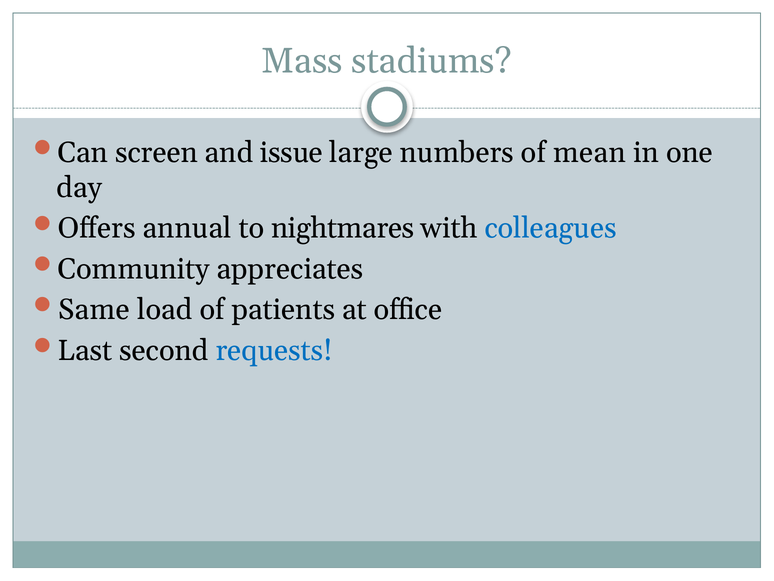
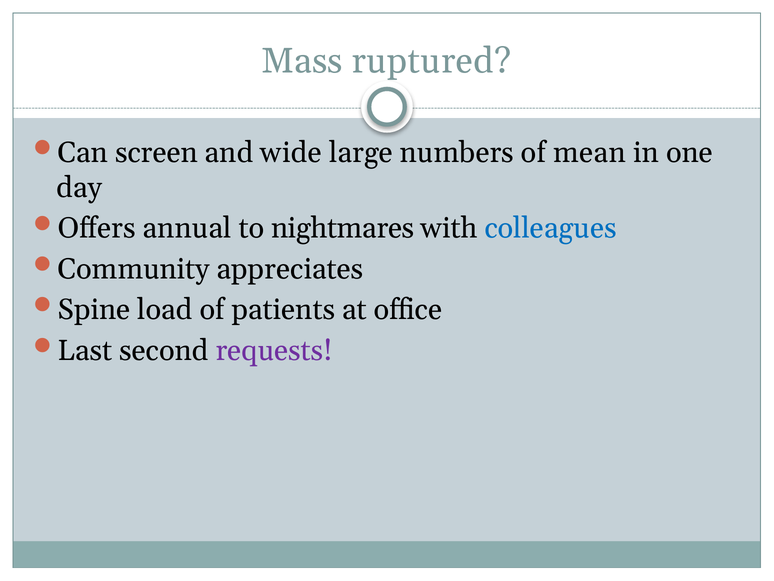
stadiums: stadiums -> ruptured (431, 61)
issue: issue -> wide (291, 153)
Same: Same -> Spine (94, 309)
requests colour: blue -> purple (274, 350)
